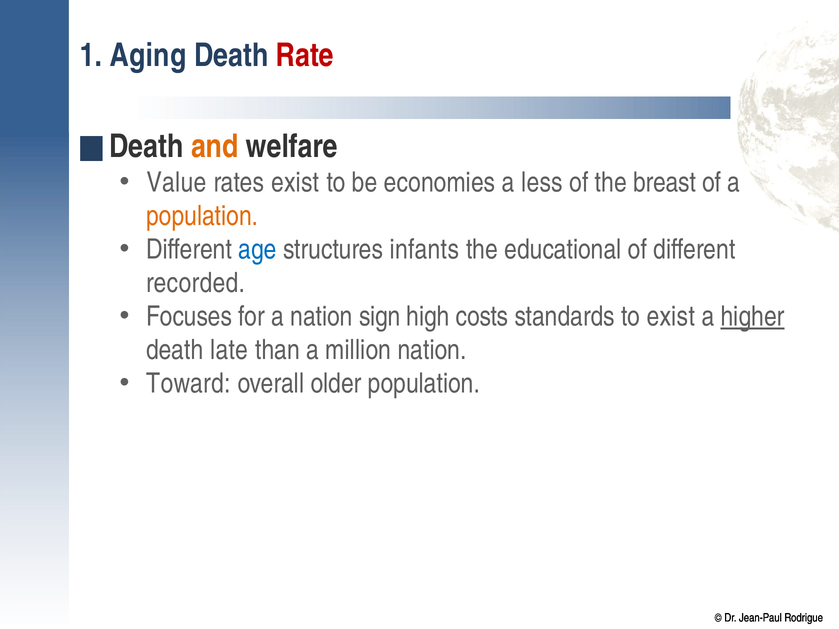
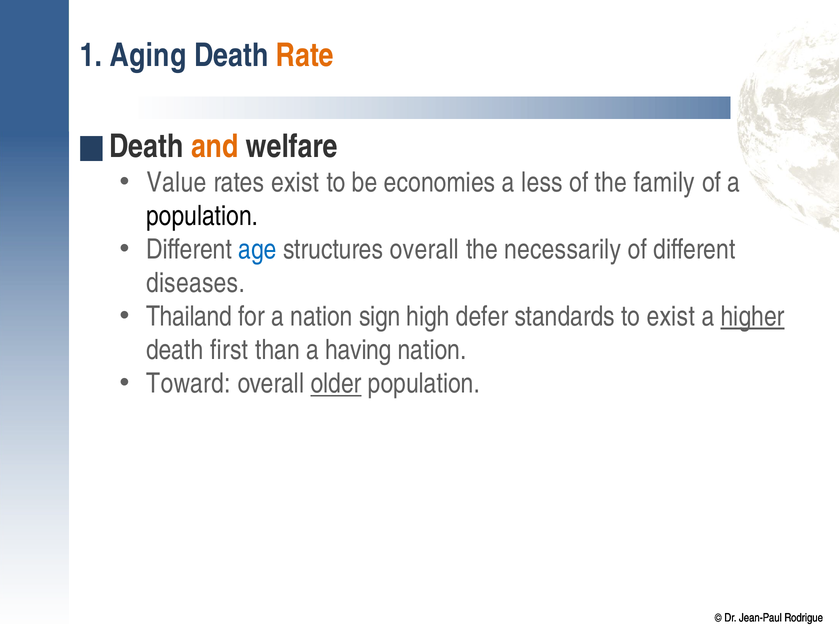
Rate colour: red -> orange (305, 55)
breast: breast -> family (664, 182)
population colour: orange -> black (202, 216)
structures infants: infants -> overall (424, 250)
educational: educational -> necessarily (563, 250)
recorded: recorded -> diseases (196, 283)
Focuses: Focuses -> Thailand (189, 317)
costs: costs -> defer (482, 317)
late: late -> first (229, 350)
million: million -> having (358, 350)
older underline: none -> present (336, 384)
